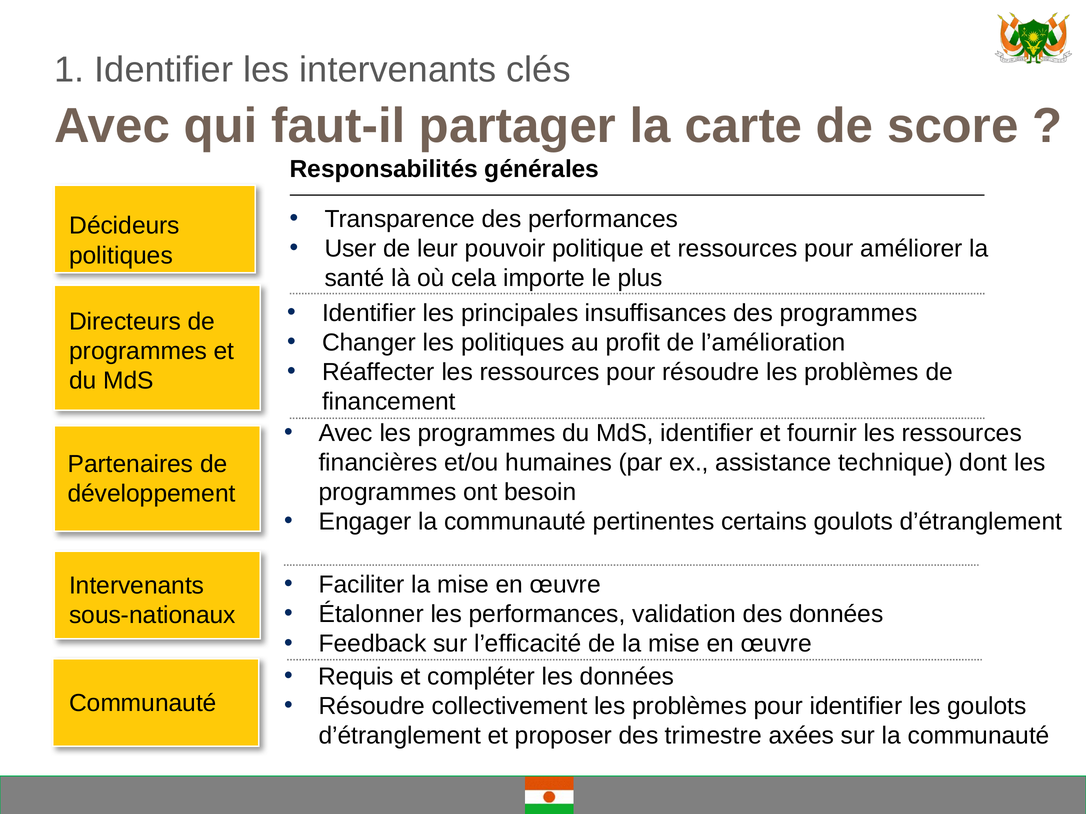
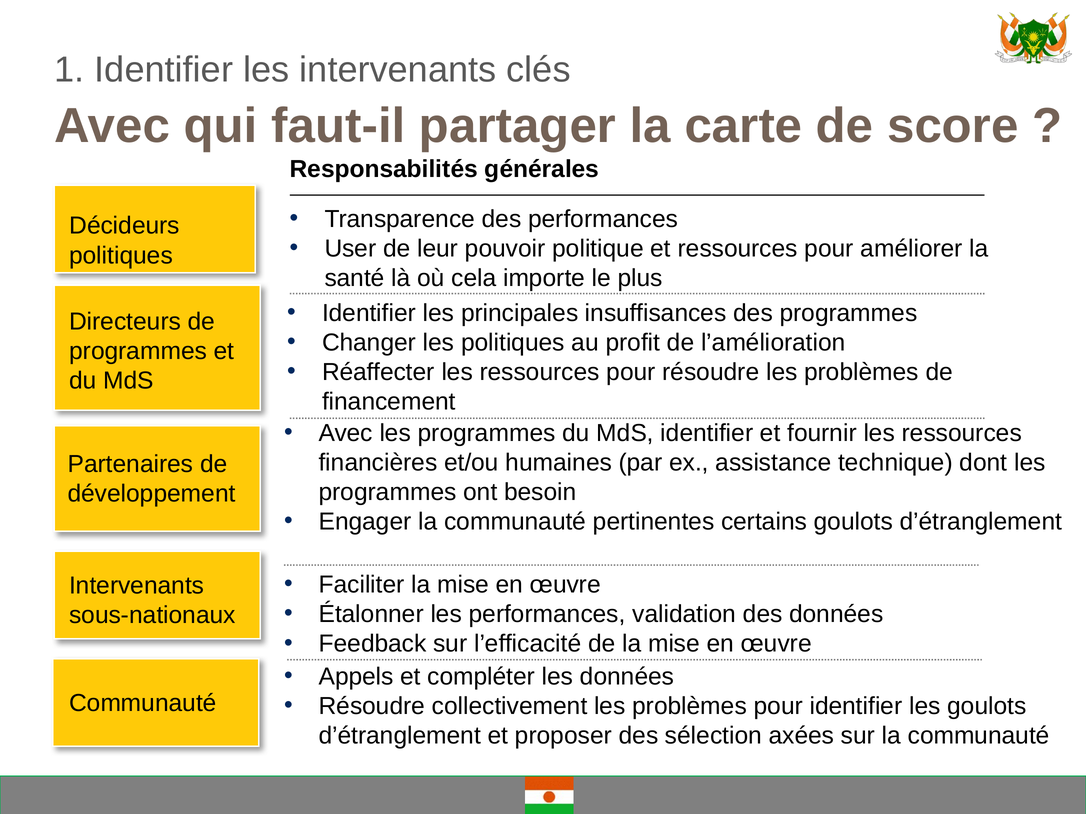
Requis: Requis -> Appels (356, 677)
trimestre: trimestre -> sélection (713, 736)
